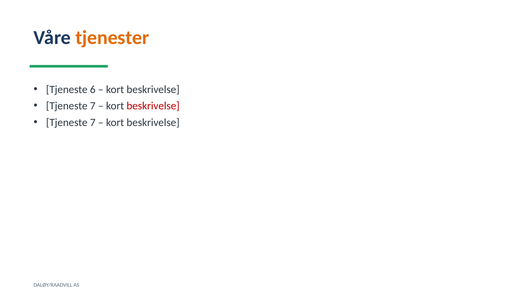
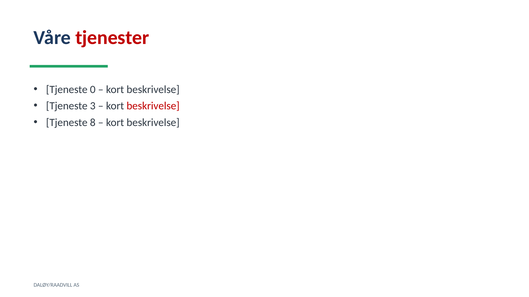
tjenester colour: orange -> red (112, 38)
6: 6 -> 0 (93, 90)
7: 7 -> 3 (93, 106)
7: 7 -> 8 (93, 123)
